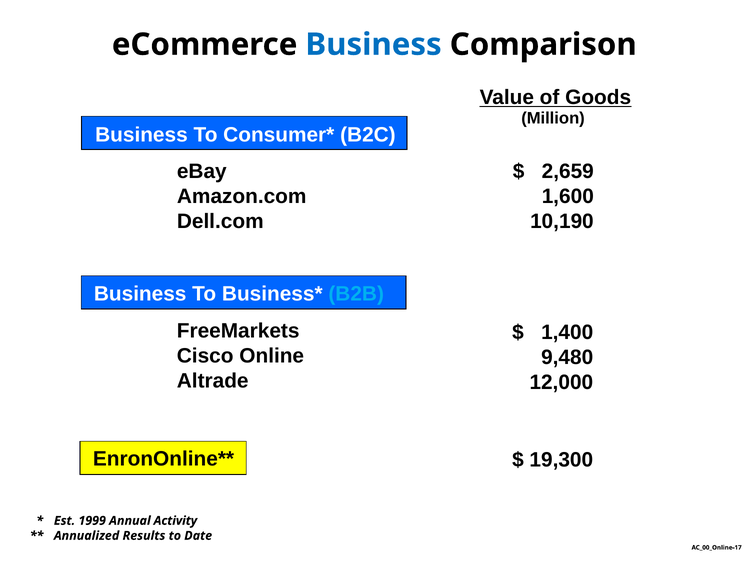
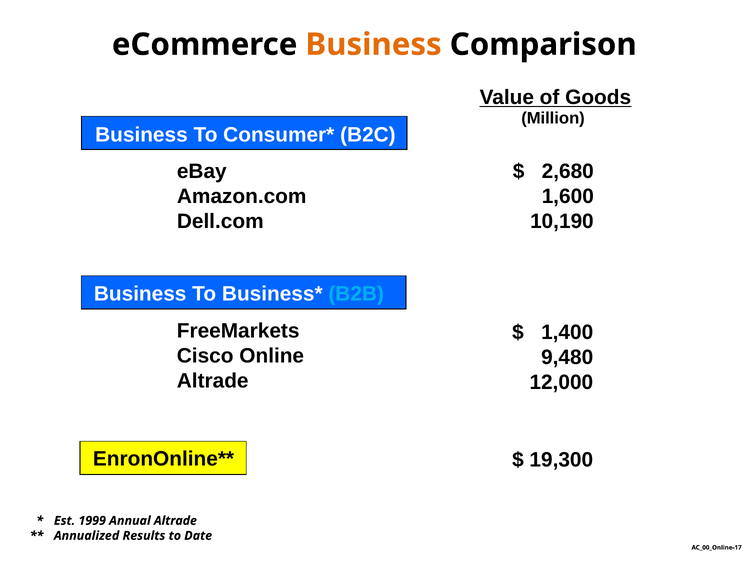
Business colour: blue -> orange (374, 45)
2,659: 2,659 -> 2,680 (568, 171)
Annual Activity: Activity -> Altrade (175, 520)
